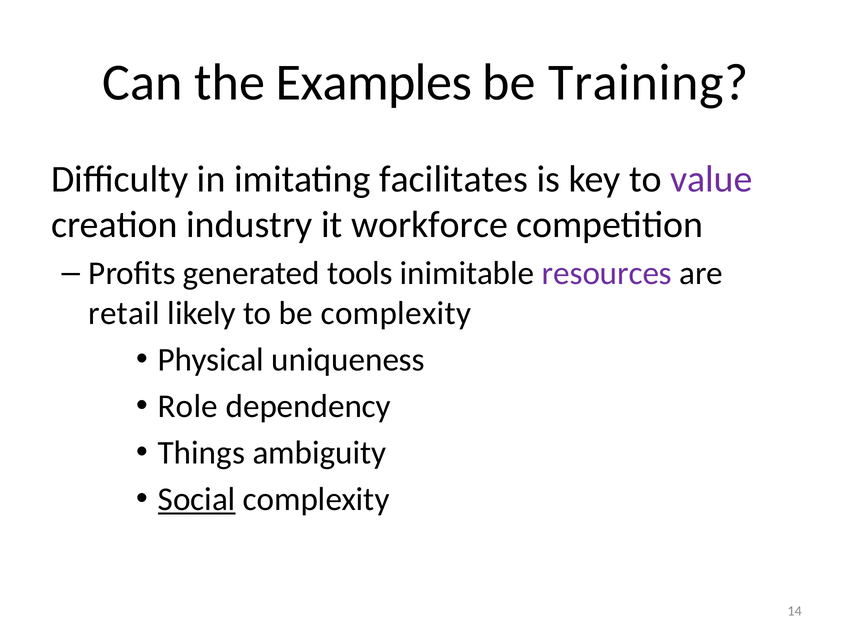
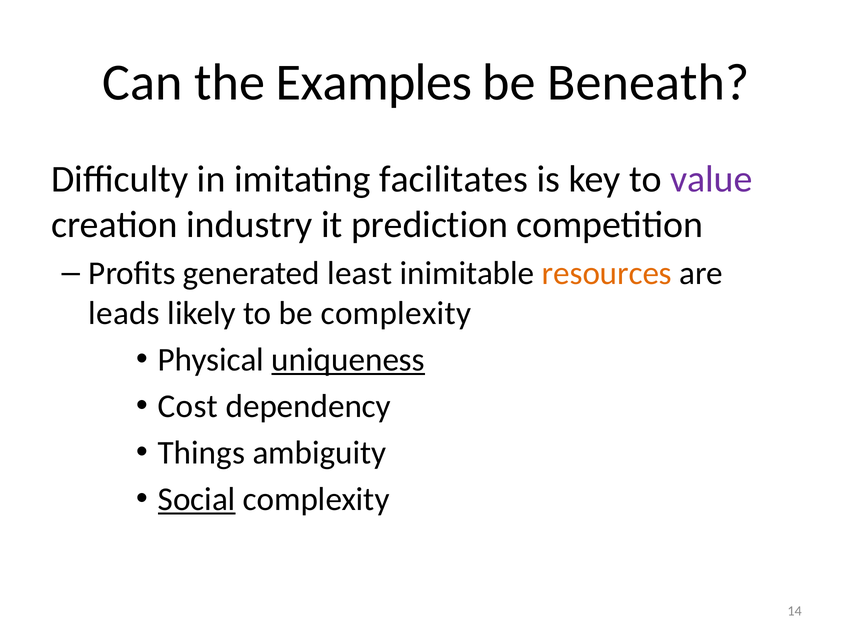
Training: Training -> Beneath (648, 83)
workforce: workforce -> prediction (429, 224)
tools: tools -> least (360, 273)
resources colour: purple -> orange (607, 273)
retail: retail -> leads (124, 313)
uniqueness underline: none -> present (348, 360)
Role: Role -> Cost (188, 406)
